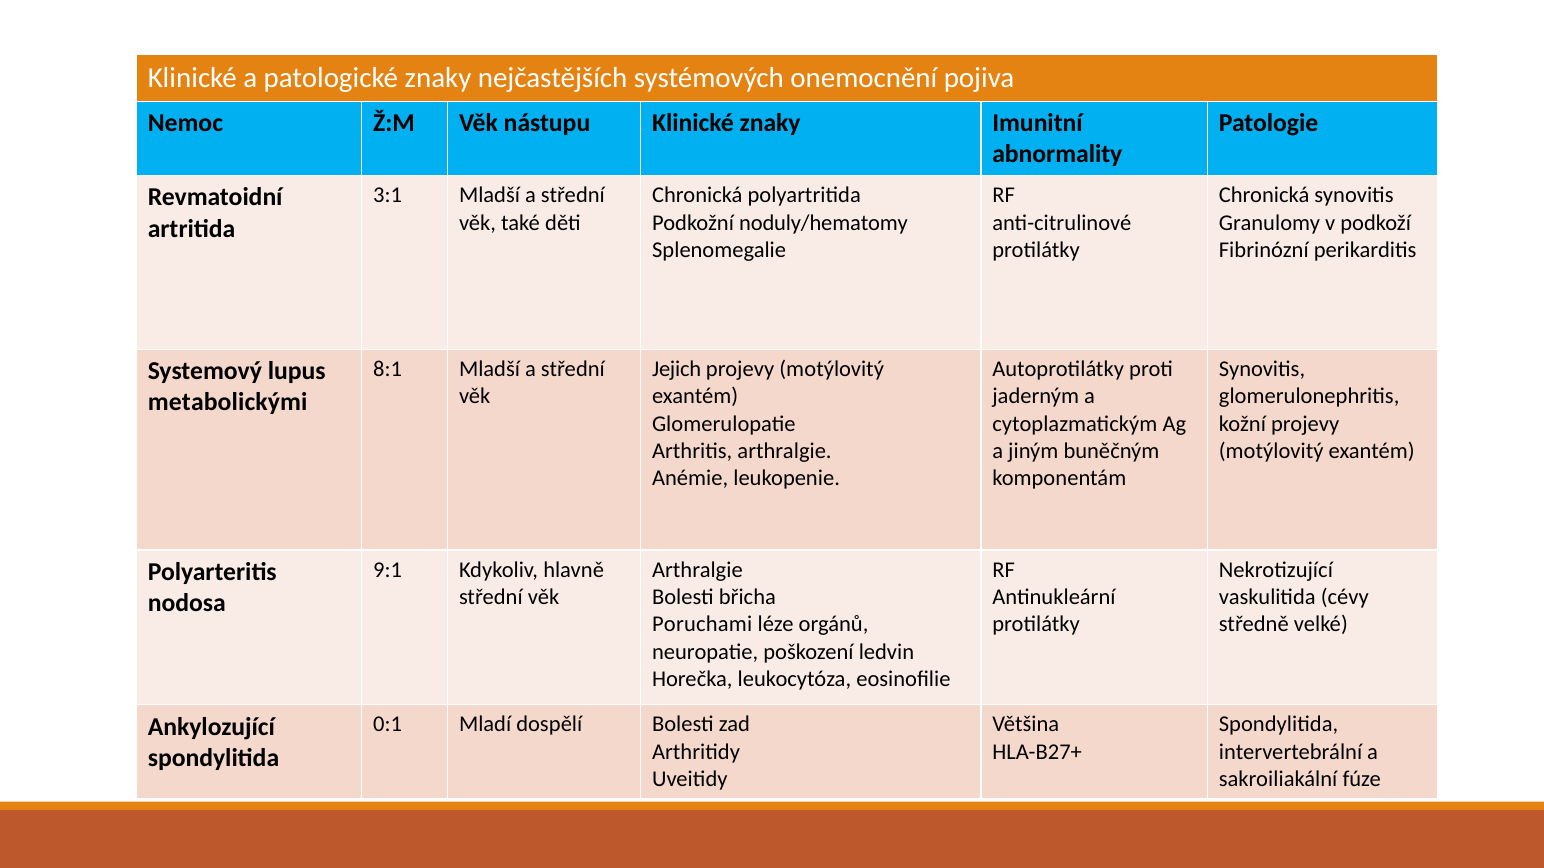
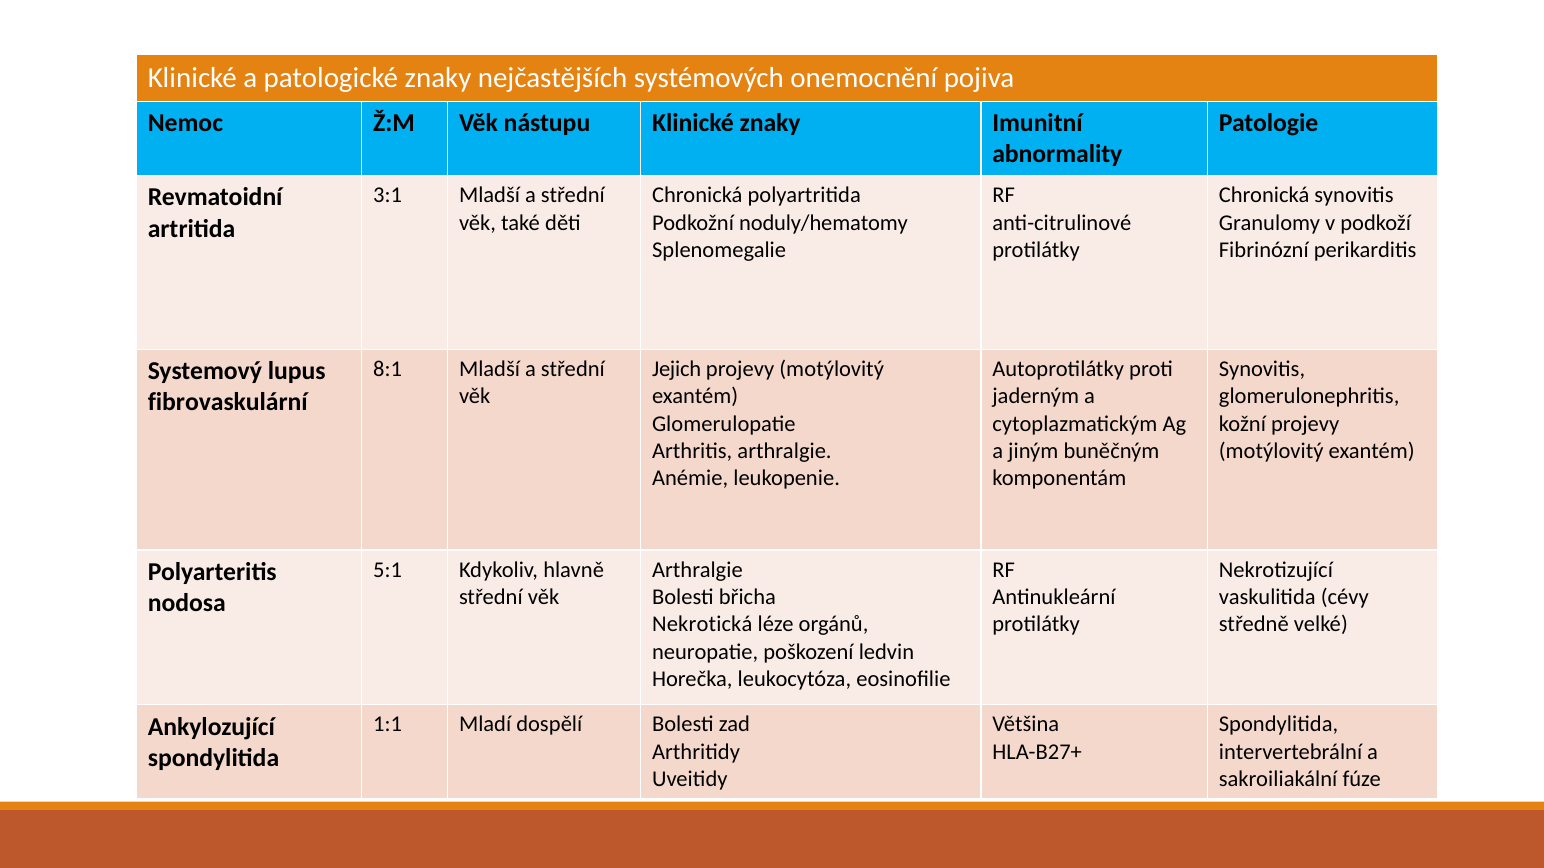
metabolickými: metabolickými -> fibrovaskulární (228, 403)
9:1: 9:1 -> 5:1 (388, 570)
Poruchami: Poruchami -> Nekrotická (702, 625)
0:1: 0:1 -> 1:1 (388, 725)
